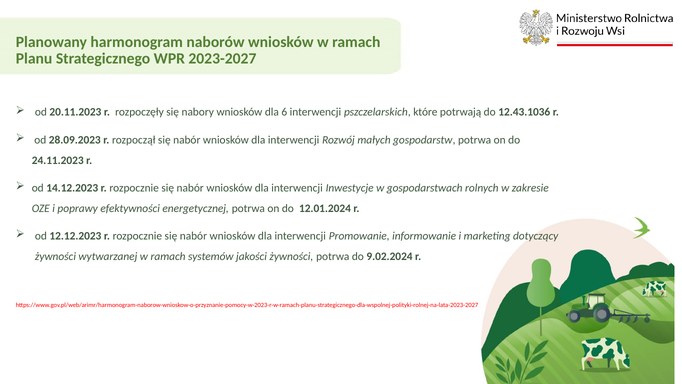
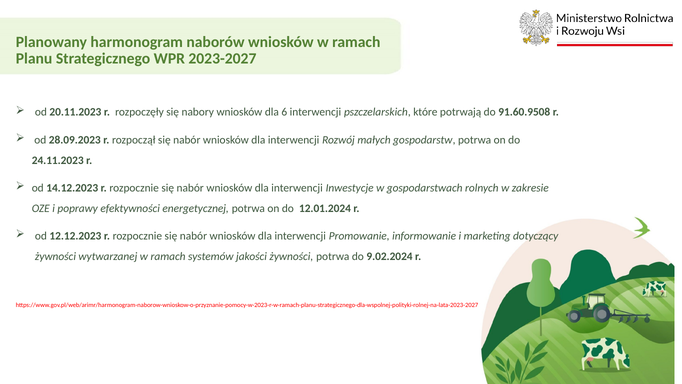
12.43.1036: 12.43.1036 -> 91.60.9508 (524, 112)
